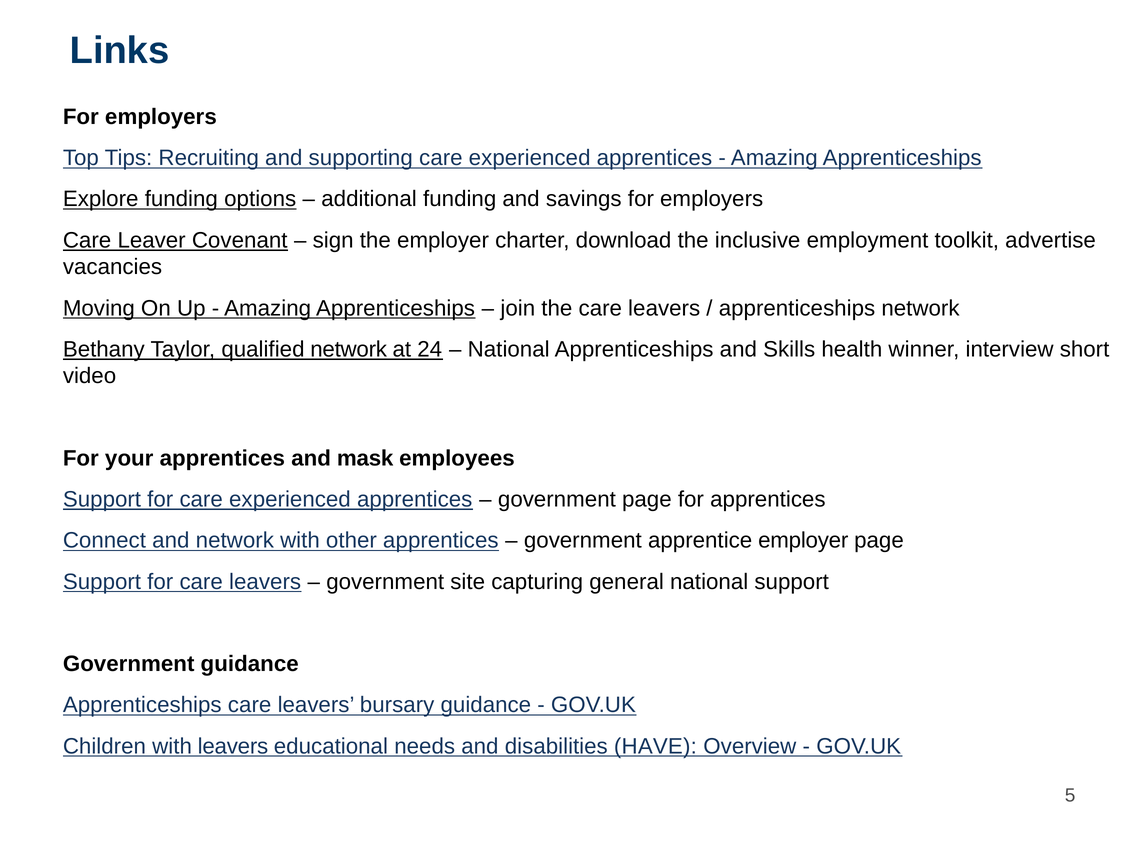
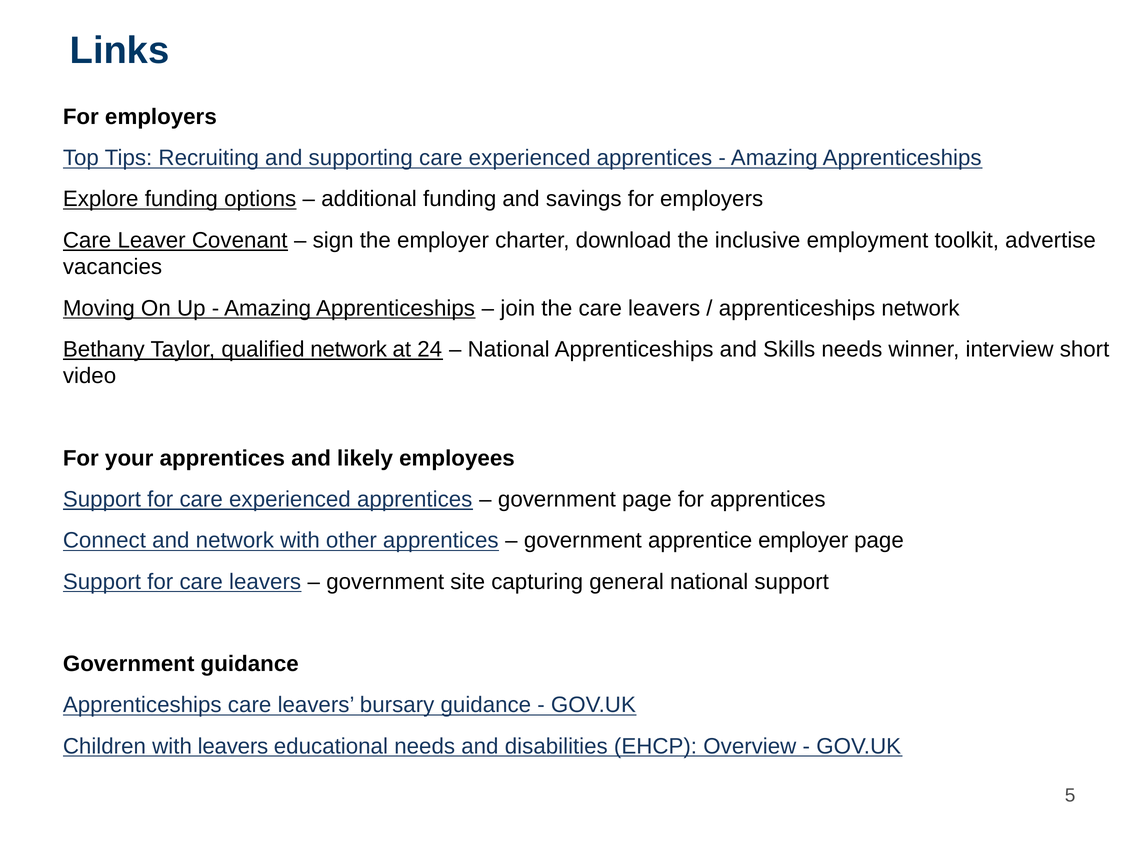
Skills health: health -> needs (852, 349)
mask: mask -> likely (365, 458)
HAVE: HAVE -> EHCP (655, 746)
